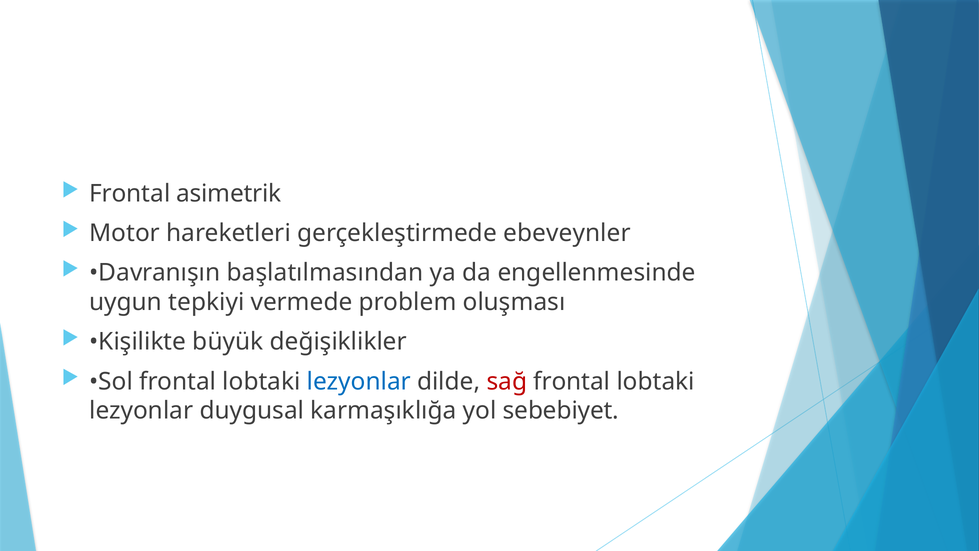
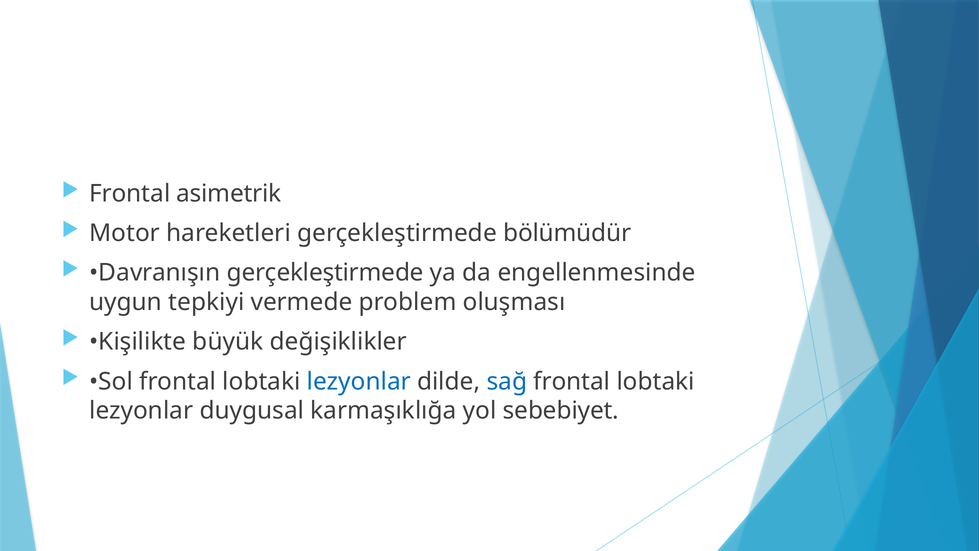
ebeveynler: ebeveynler -> bölümüdür (567, 233)
Davranışın başlatılmasından: başlatılmasından -> gerçekleştirmede (325, 273)
sağ colour: red -> blue (507, 381)
